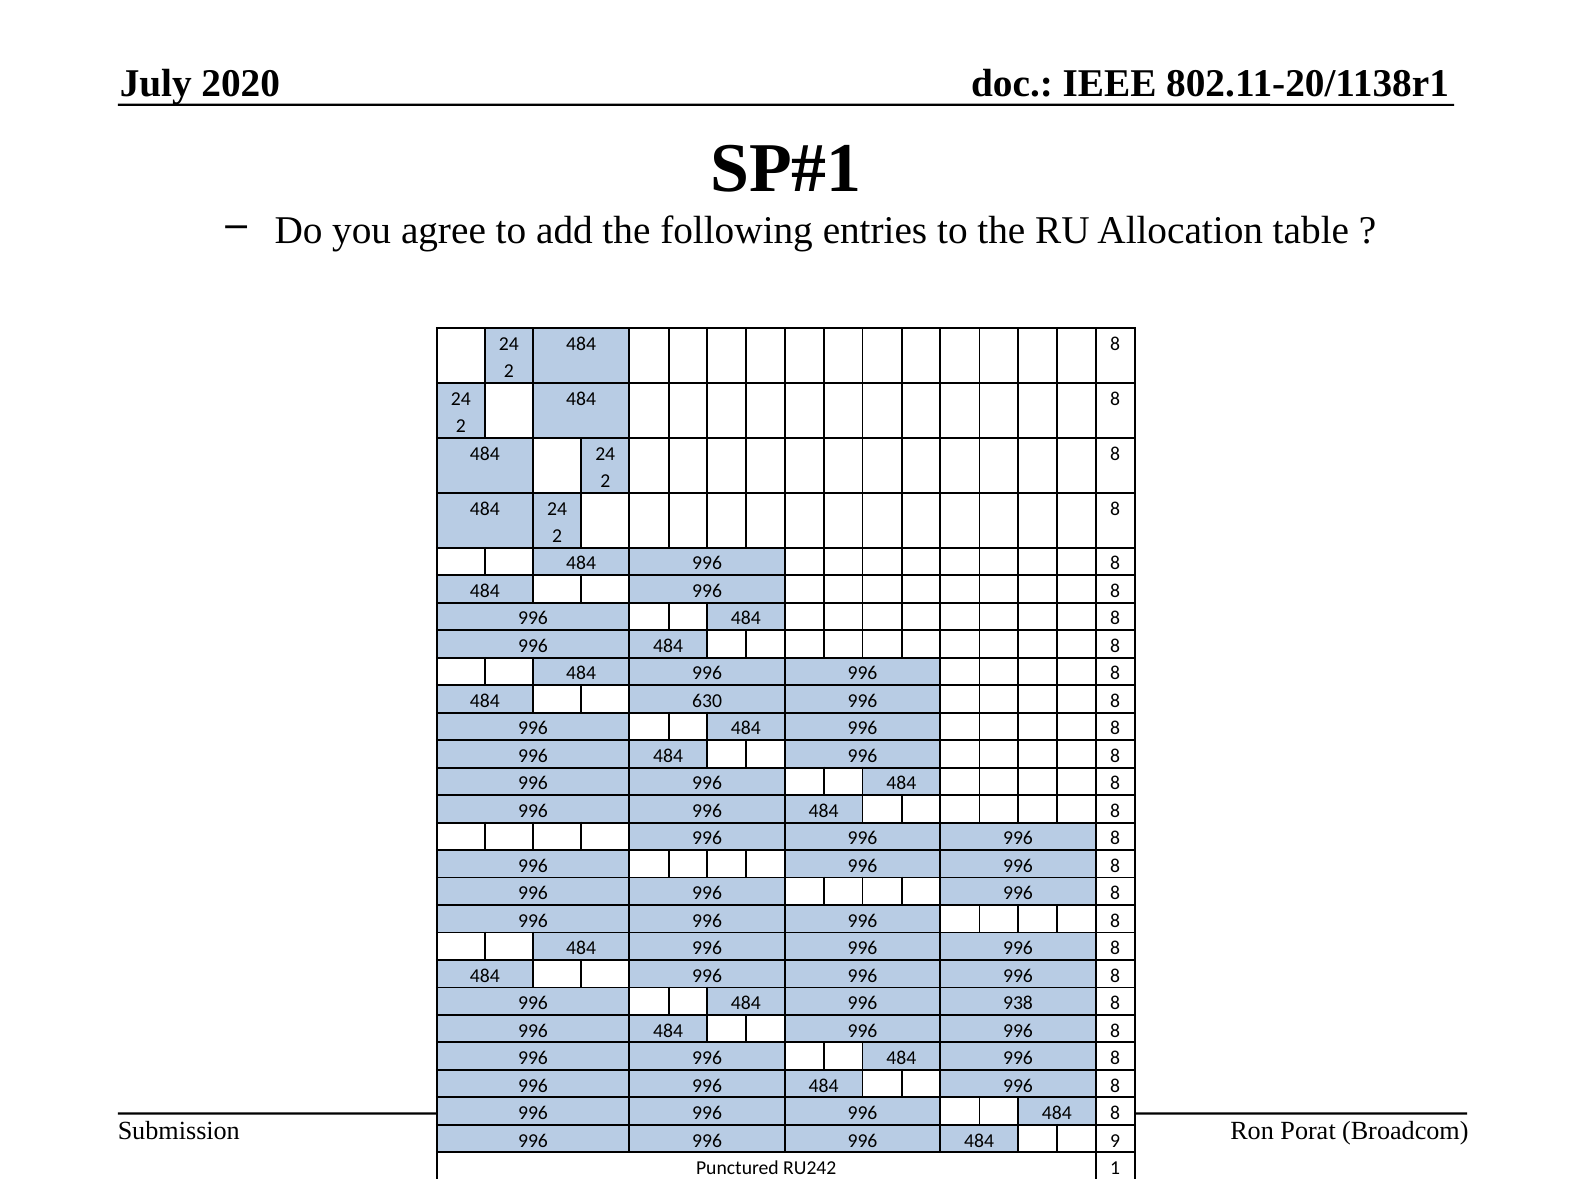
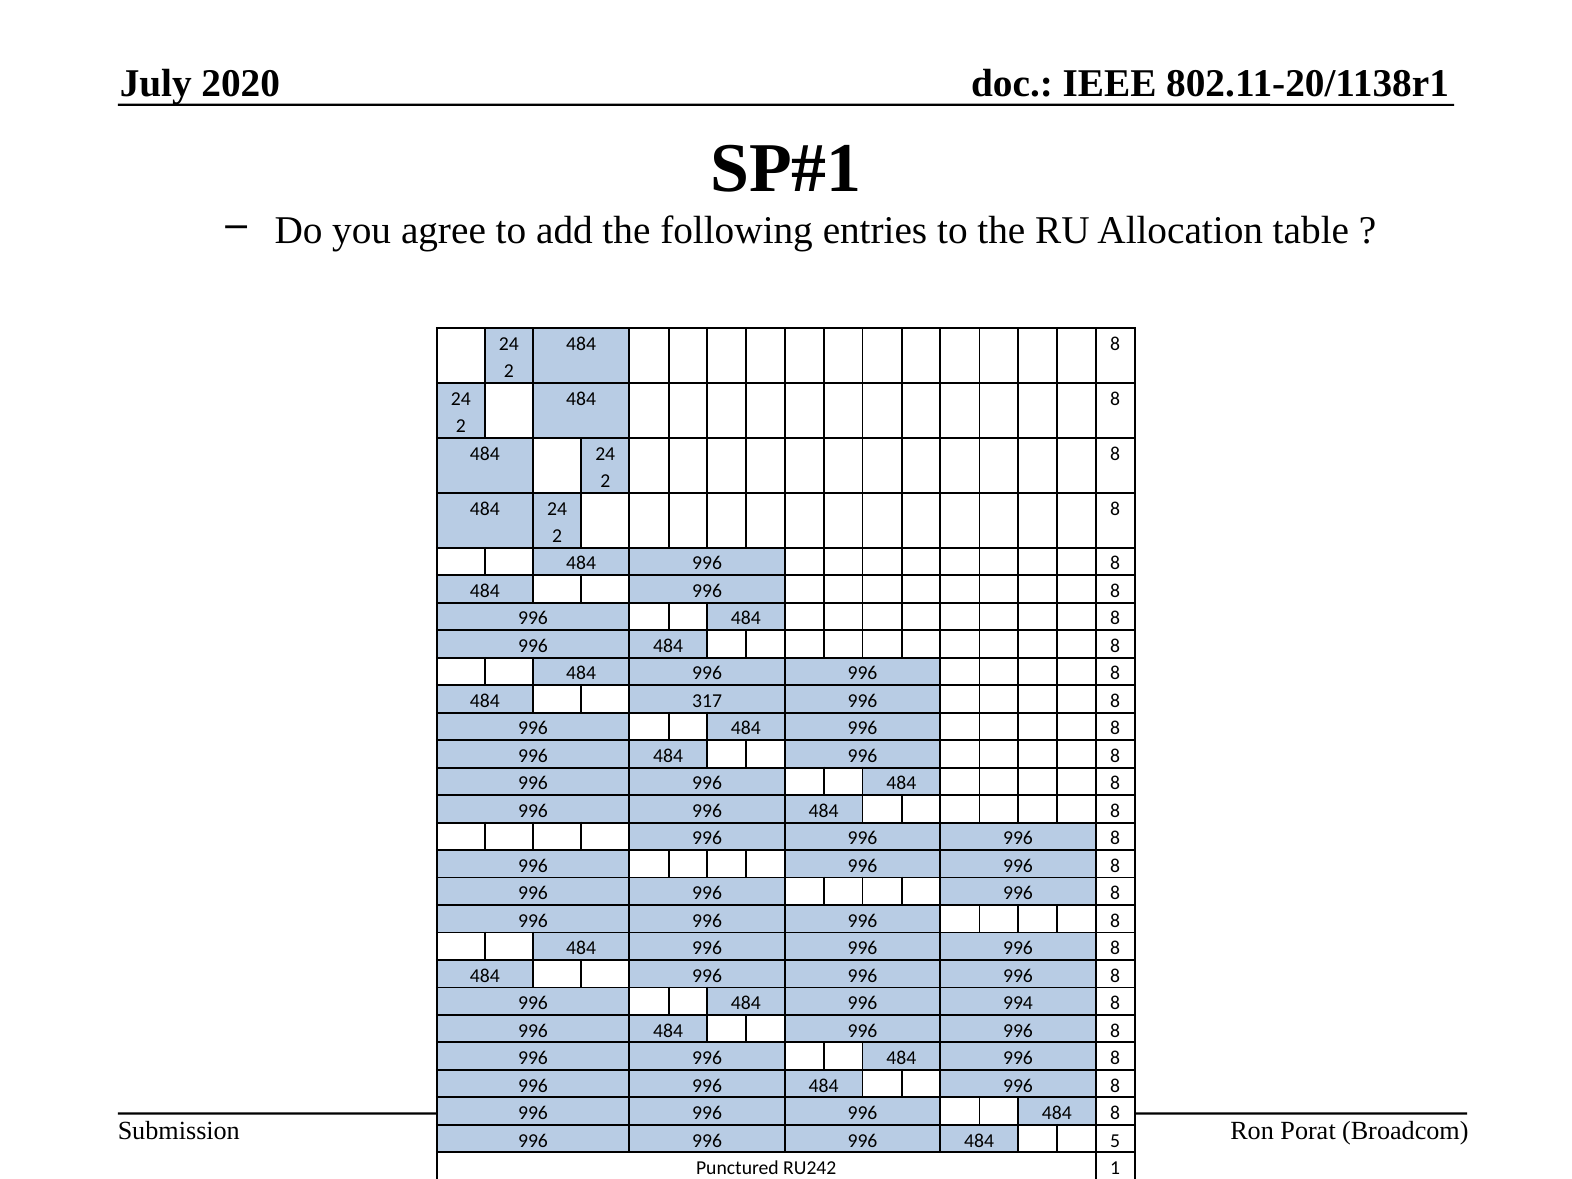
630: 630 -> 317 (707, 701)
938: 938 -> 994 (1018, 1003)
9: 9 -> 5 (1115, 1141)
